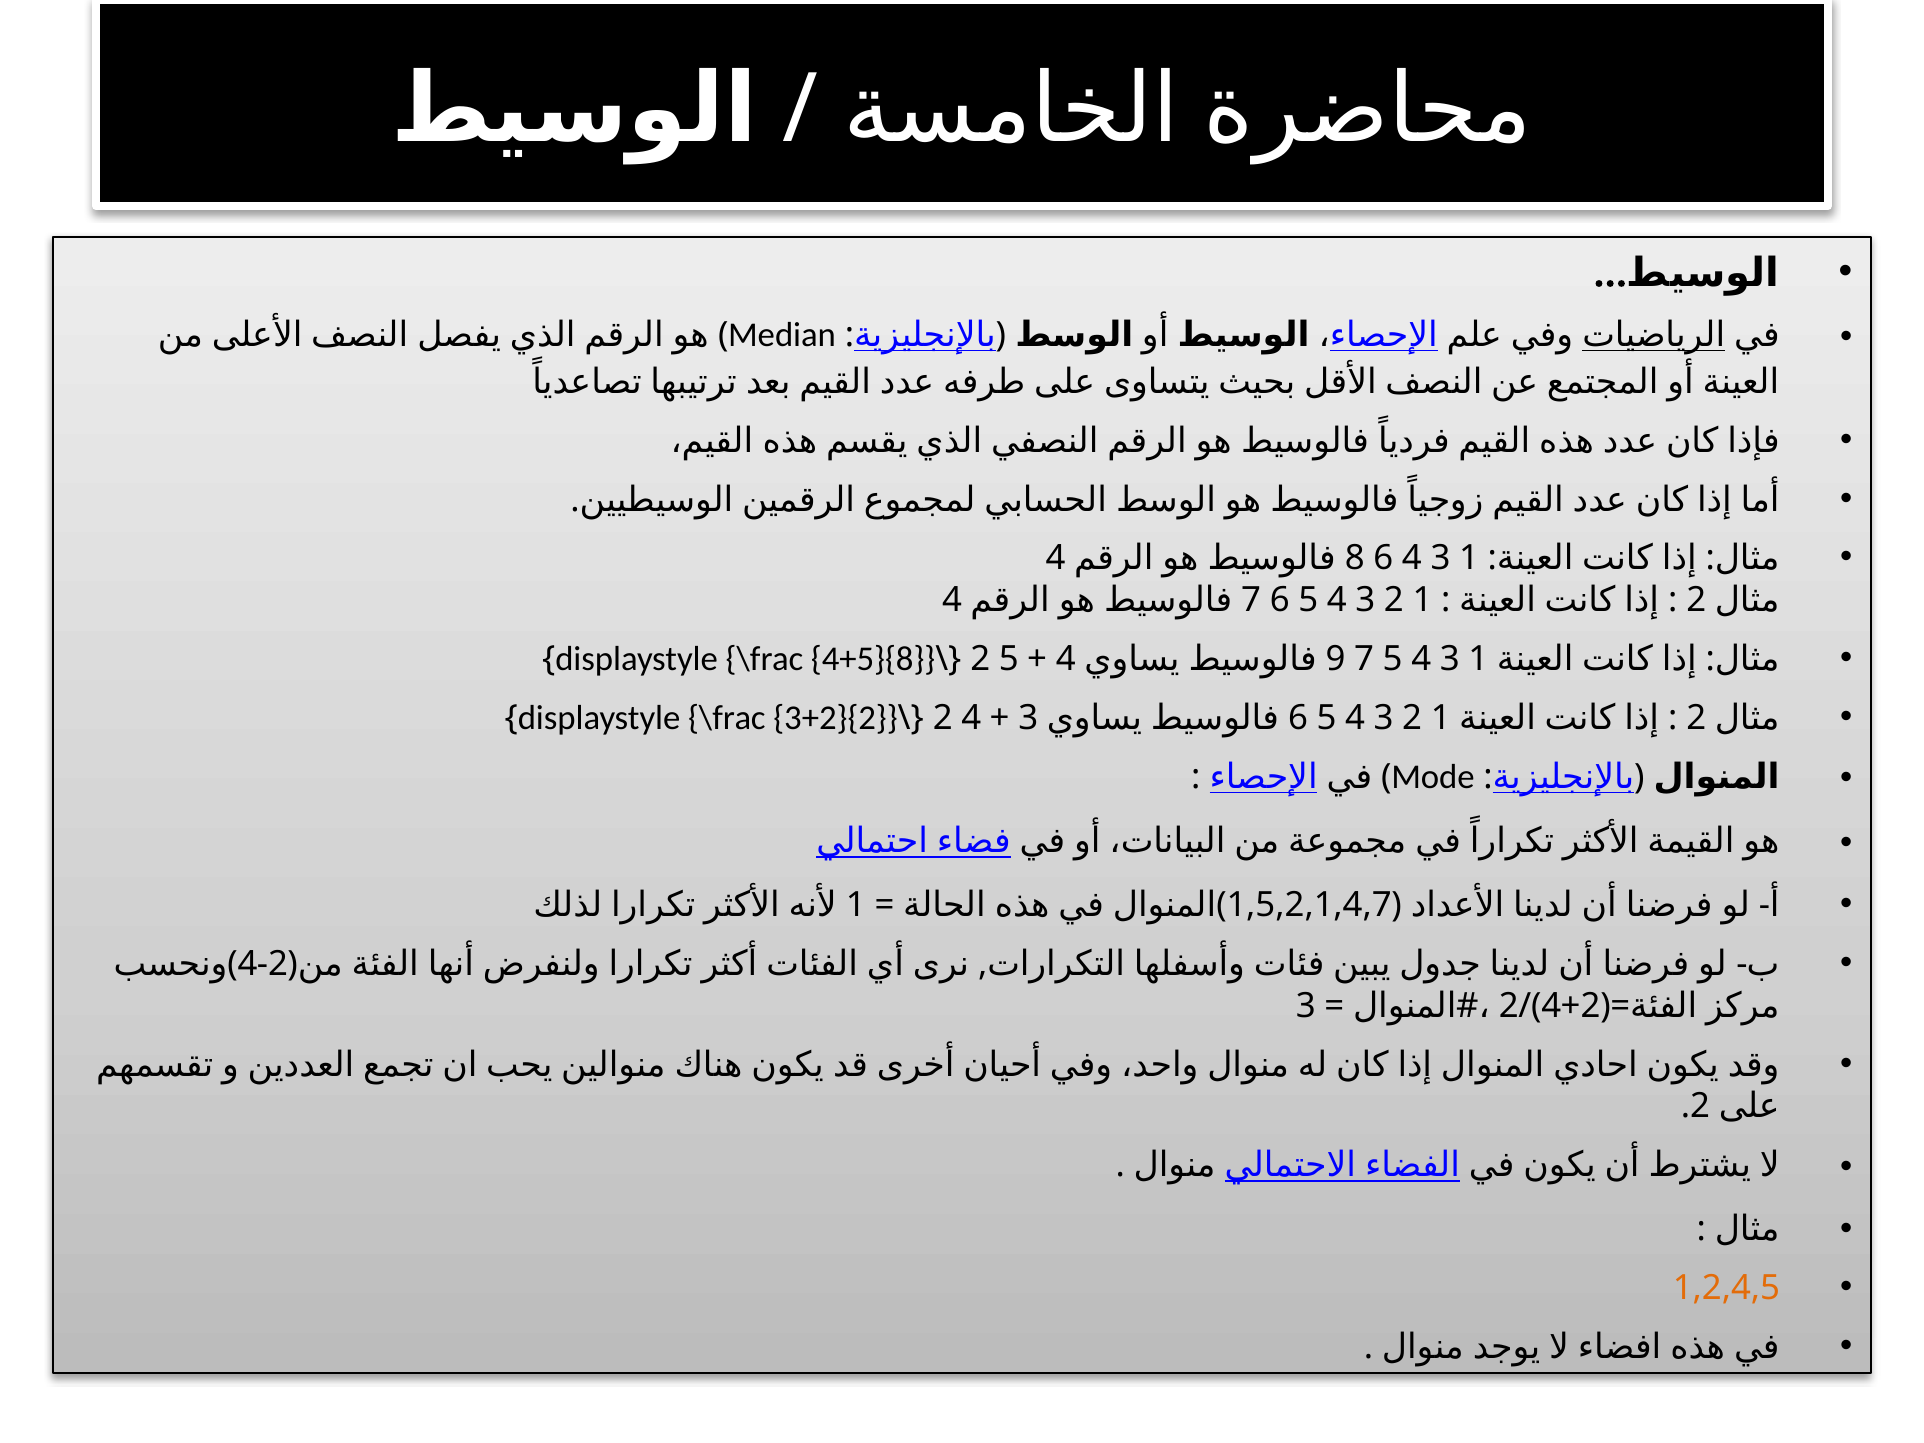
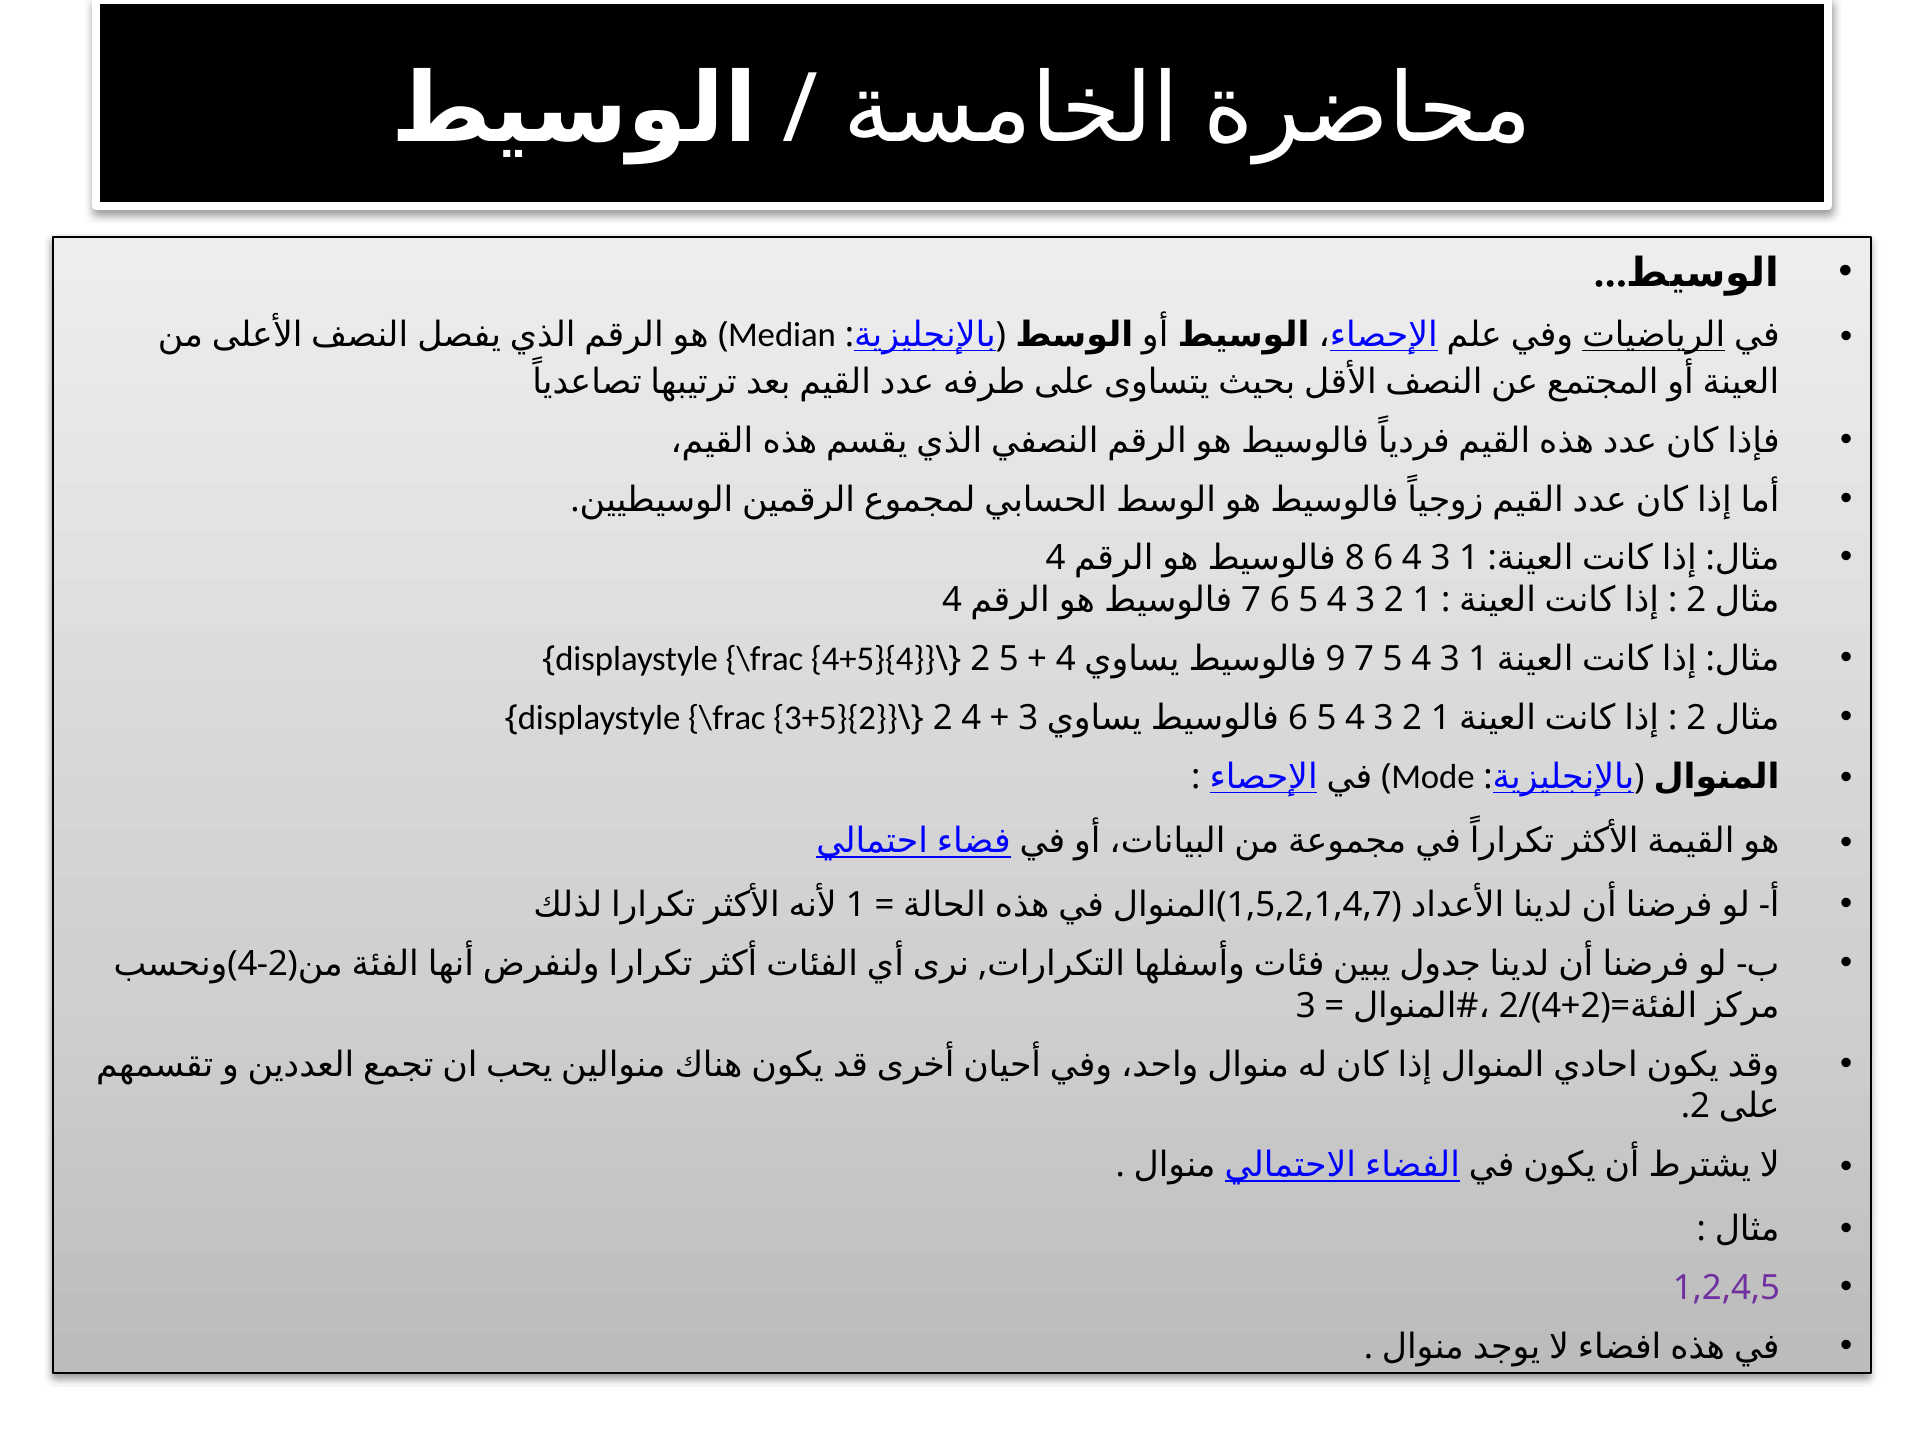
4+5}{8: 4+5}{8 -> 4+5}{4 (873, 659)
3+2}{2: 3+2}{2 -> 3+5}{2 (836, 718)
1,2,4,5 colour: orange -> purple (1726, 1288)
